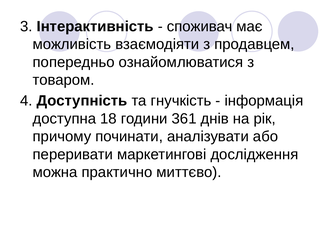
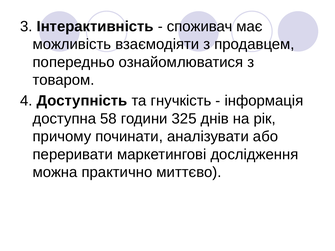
18: 18 -> 58 (109, 119)
361: 361 -> 325 (184, 119)
